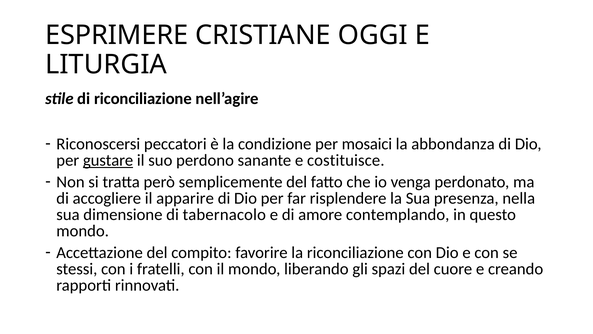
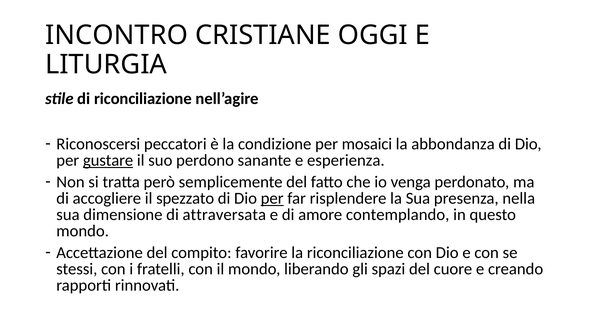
ESPRIMERE: ESPRIMERE -> INCONTRO (117, 35)
costituisce: costituisce -> esperienza (346, 160)
apparire: apparire -> spezzato (185, 198)
per underline: none -> present (272, 198)
tabernacolo: tabernacolo -> attraversata (224, 214)
